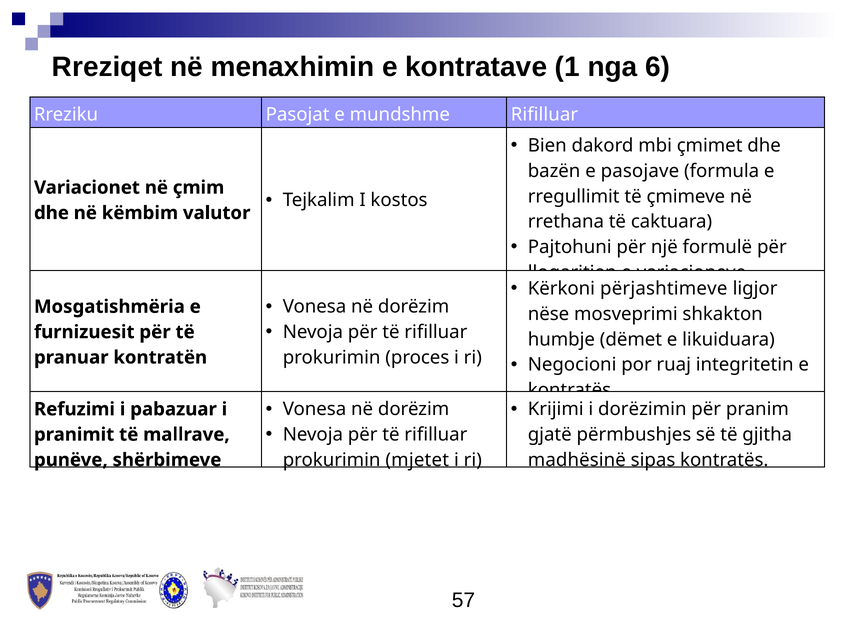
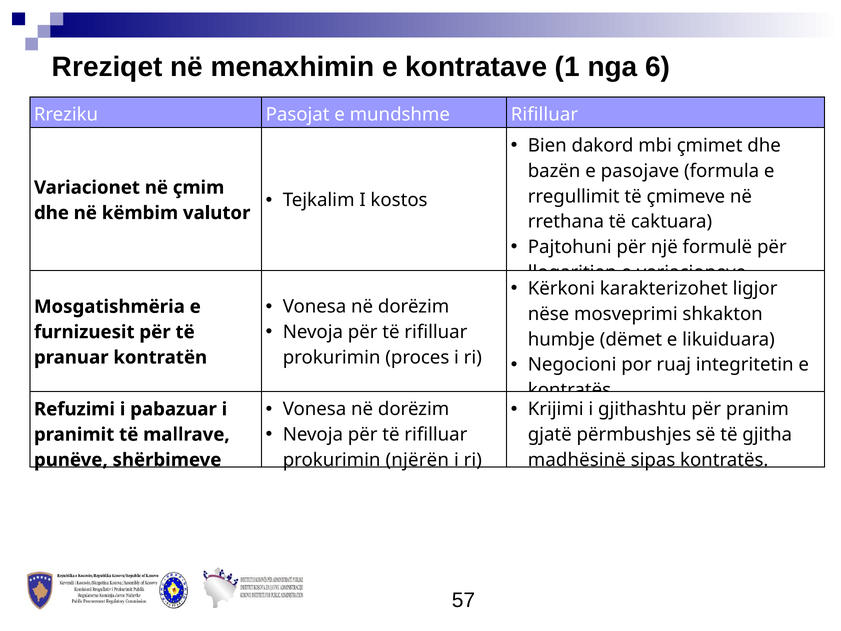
përjashtimeve: përjashtimeve -> karakterizohet (664, 289)
dorëzimin: dorëzimin -> gjithashtu (642, 409)
mjetet: mjetet -> njërën (417, 460)
